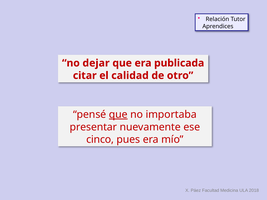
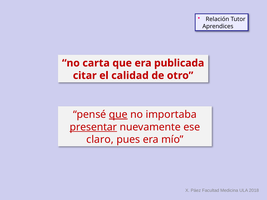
dejar: dejar -> carta (96, 63)
presentar underline: none -> present (93, 127)
cinco: cinco -> claro (100, 140)
